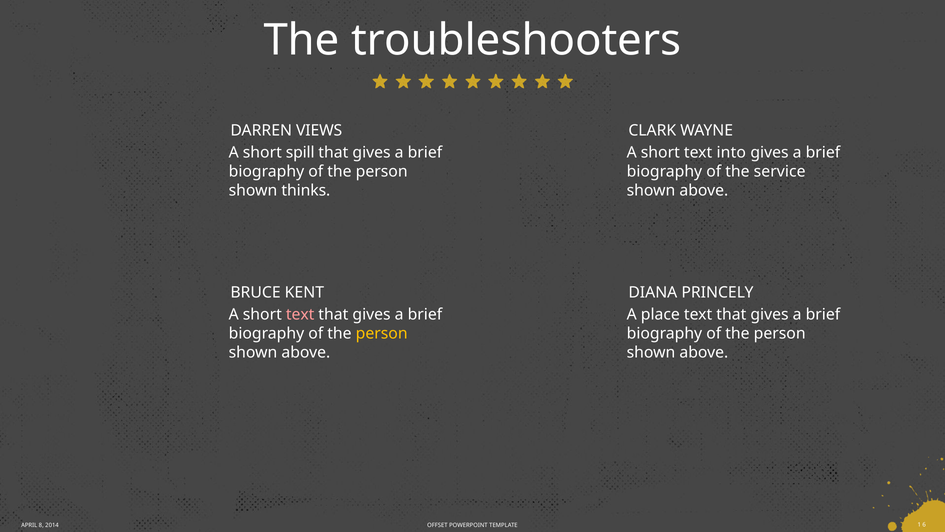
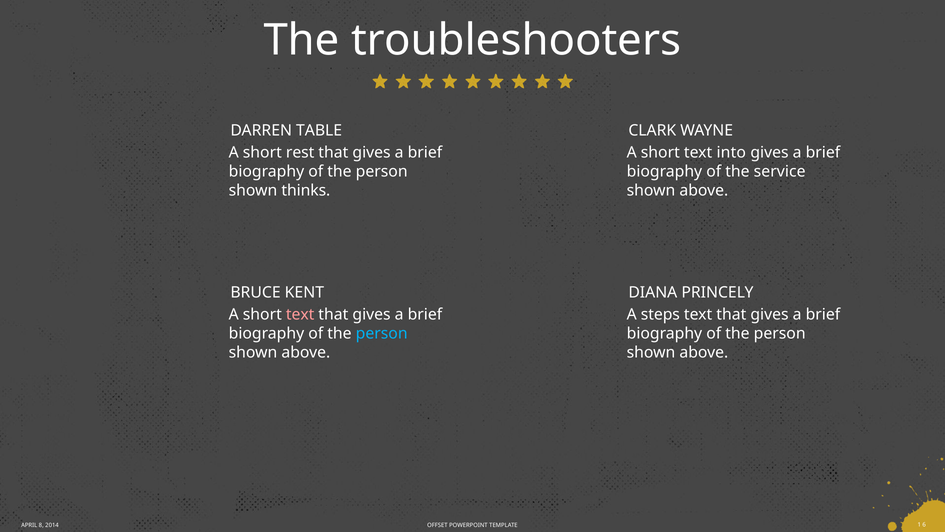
VIEWS: VIEWS -> TABLE (319, 130)
spill: spill -> rest (300, 152)
place: place -> steps (660, 314)
person colour: yellow -> light blue (382, 333)
